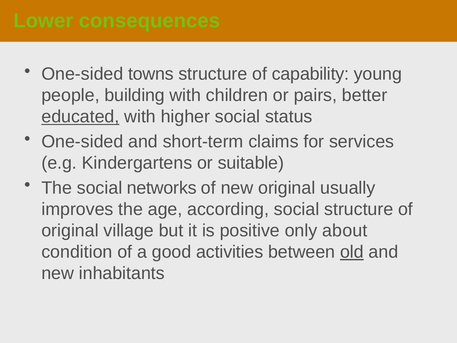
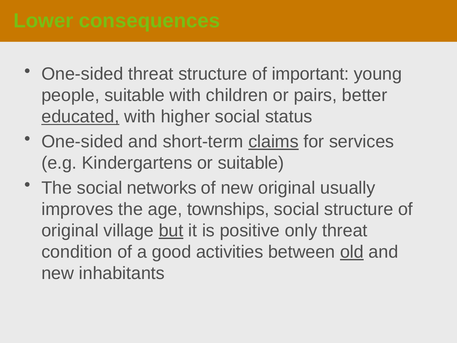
One-sided towns: towns -> threat (151, 74)
capability: capability -> important (310, 74)
people building: building -> suitable (135, 95)
claims underline: none -> present (273, 142)
according: according -> townships (228, 209)
but underline: none -> present (171, 231)
only about: about -> threat (345, 231)
